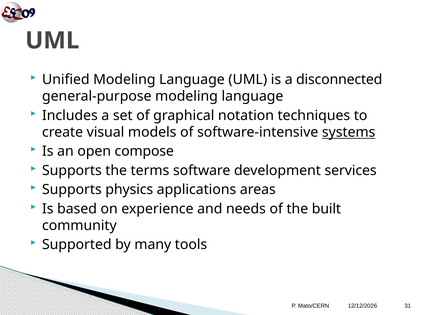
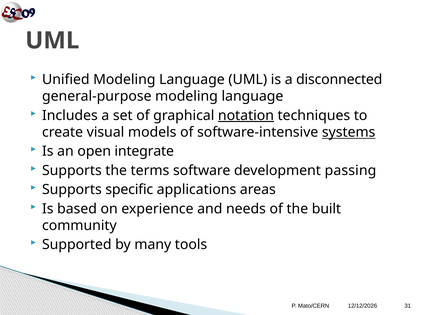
notation underline: none -> present (246, 116)
compose: compose -> integrate (144, 152)
services: services -> passing (351, 171)
physics: physics -> specific (129, 190)
